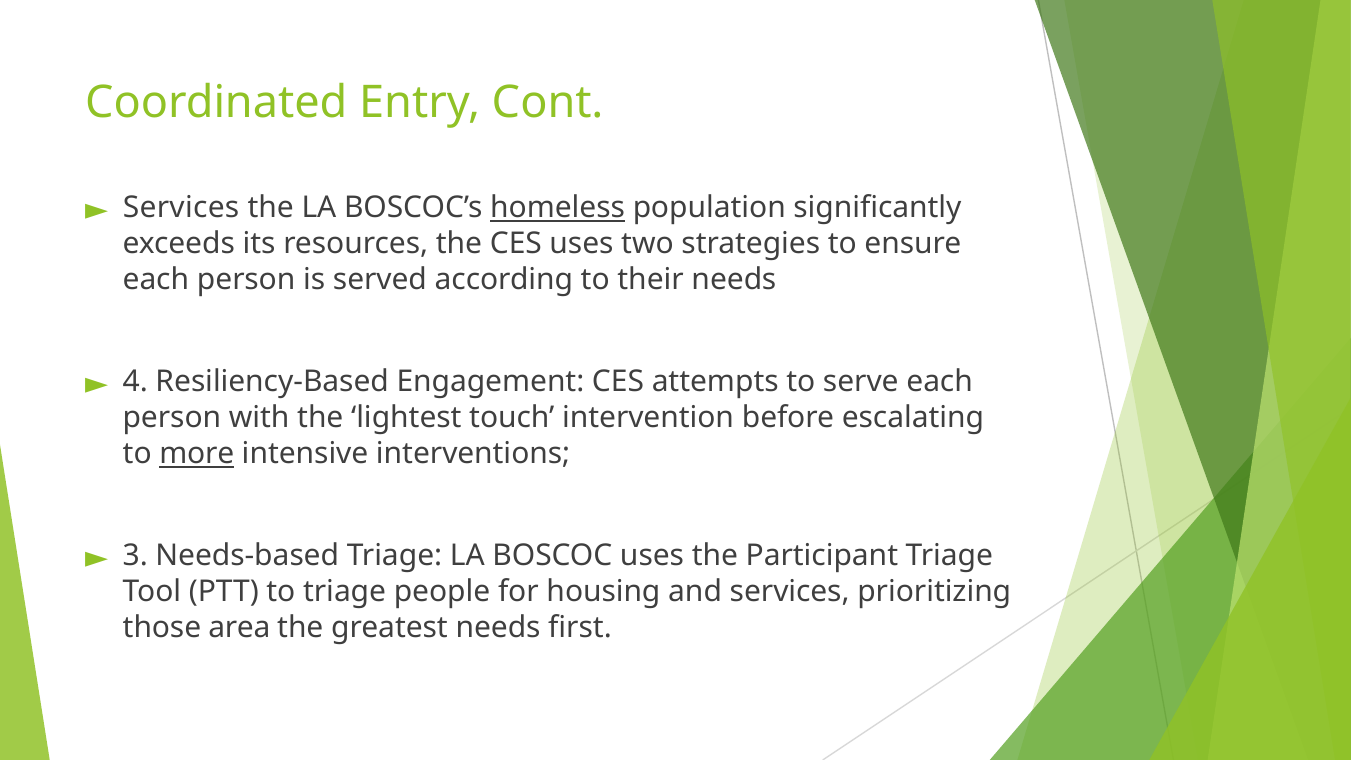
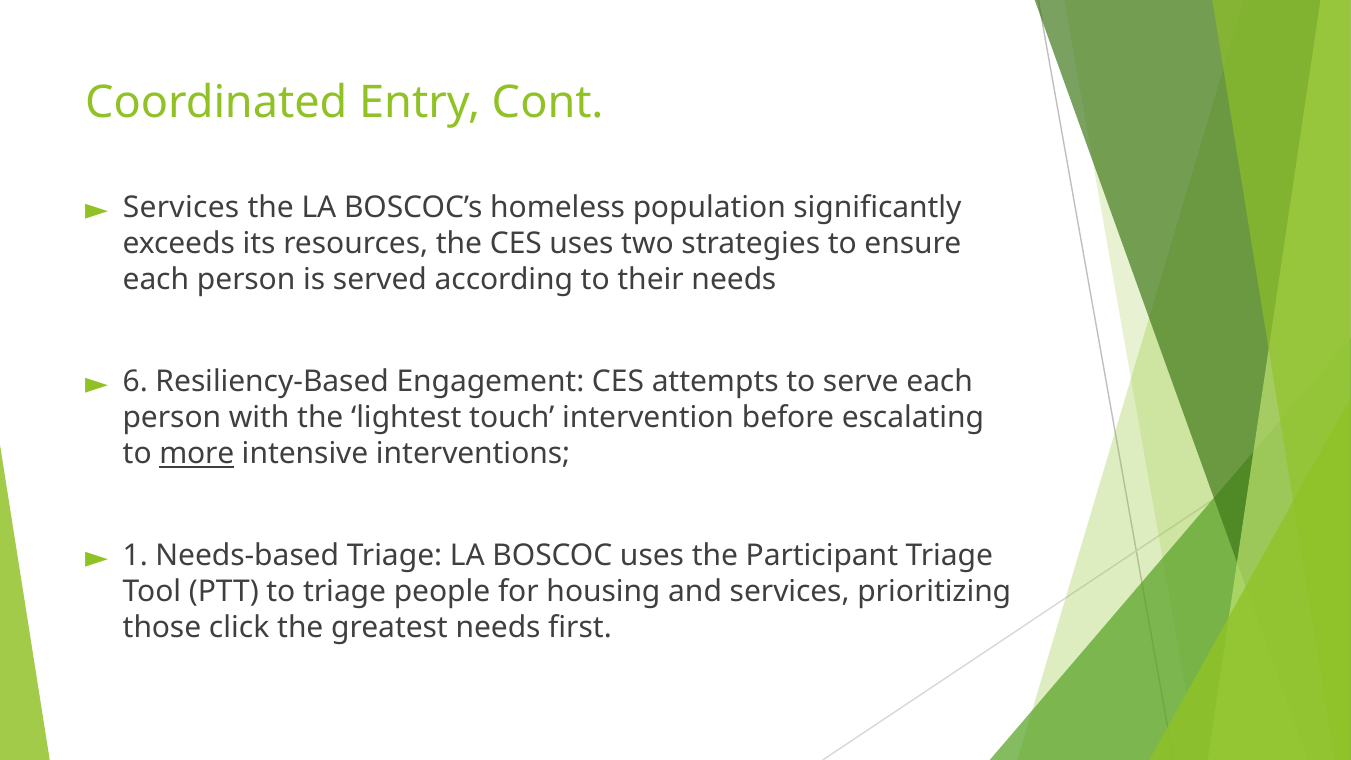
homeless underline: present -> none (558, 208)
4: 4 -> 6 (135, 382)
3: 3 -> 1 (135, 556)
area: area -> click (239, 628)
